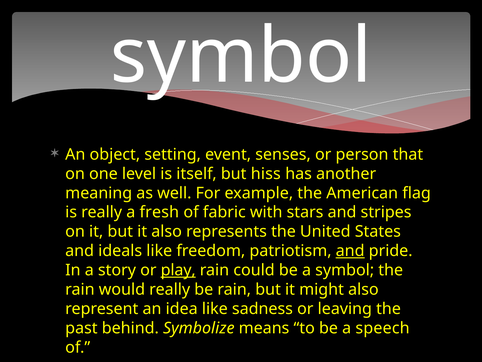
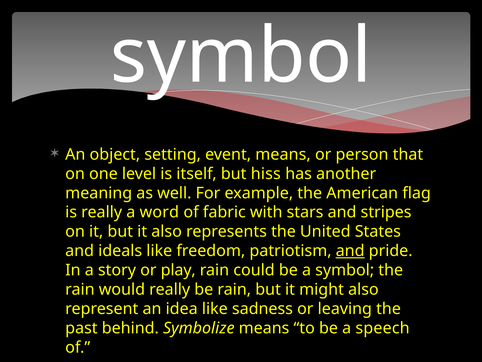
event senses: senses -> means (283, 154)
fresh: fresh -> word (159, 212)
play underline: present -> none (178, 270)
